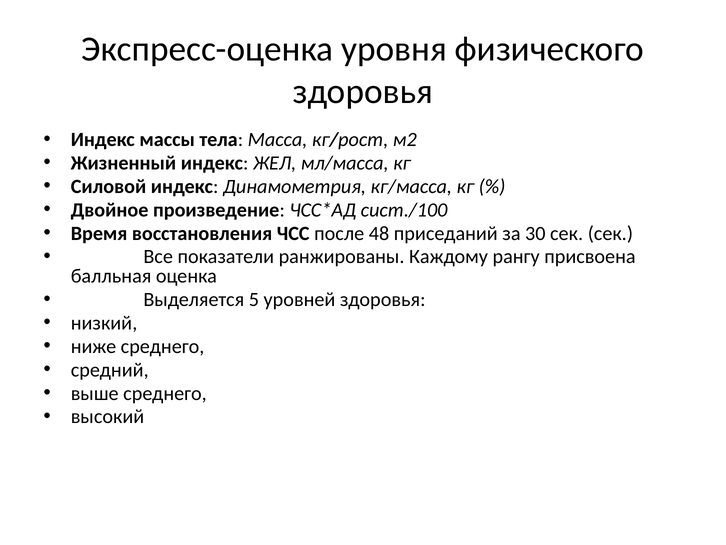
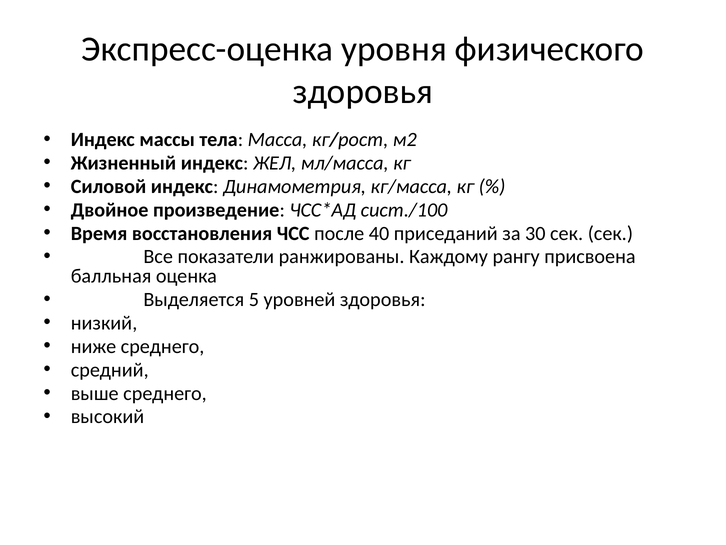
48: 48 -> 40 (379, 233)
